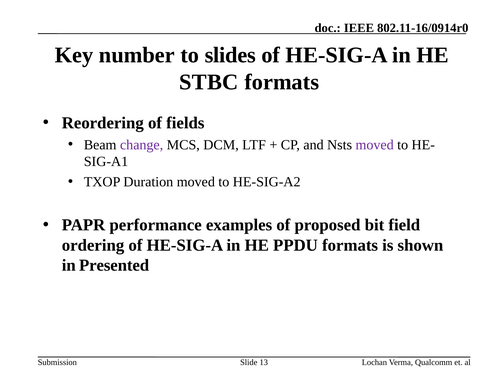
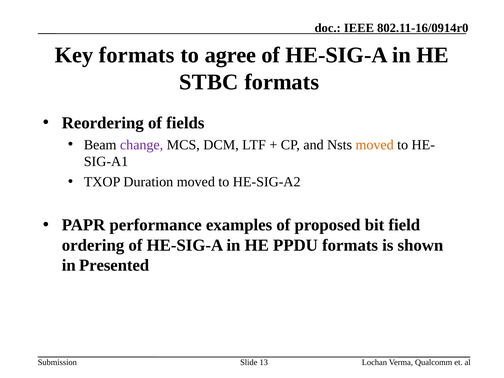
Key number: number -> formats (137, 55)
slides: slides -> agree (230, 55)
moved colour: purple -> orange (375, 145)
